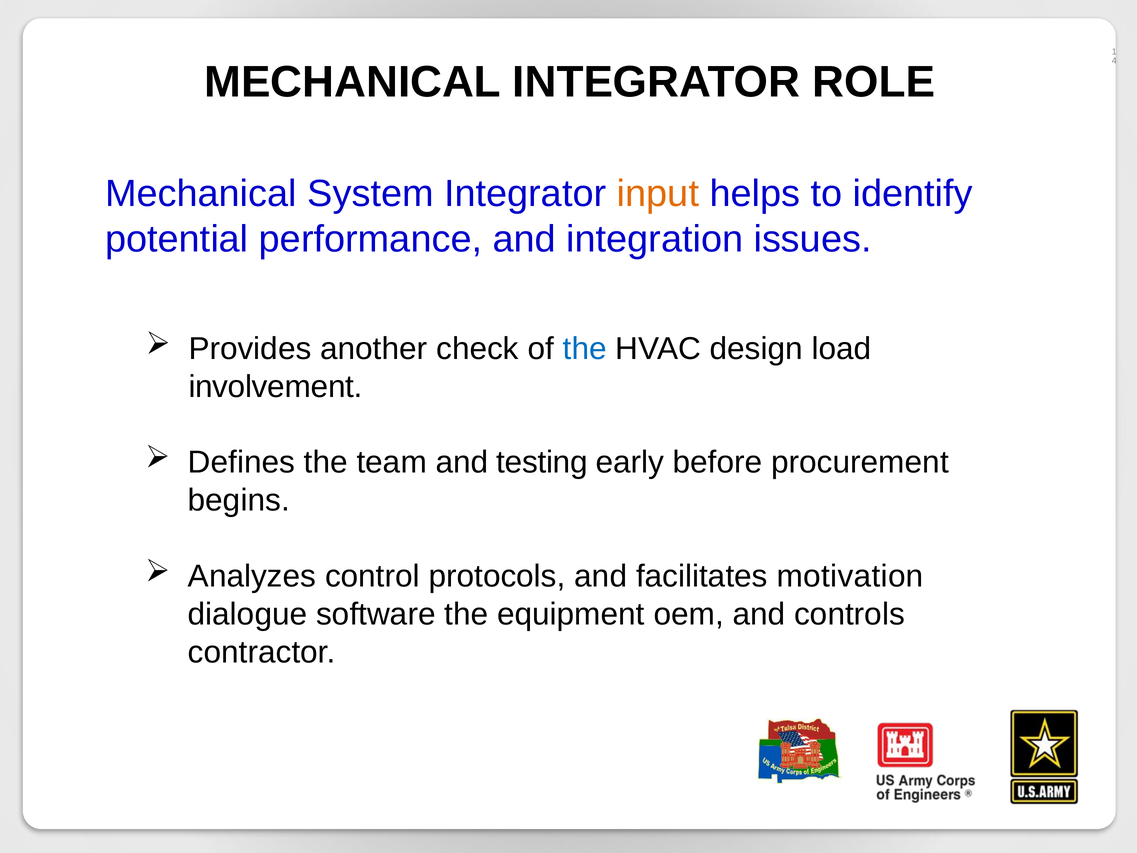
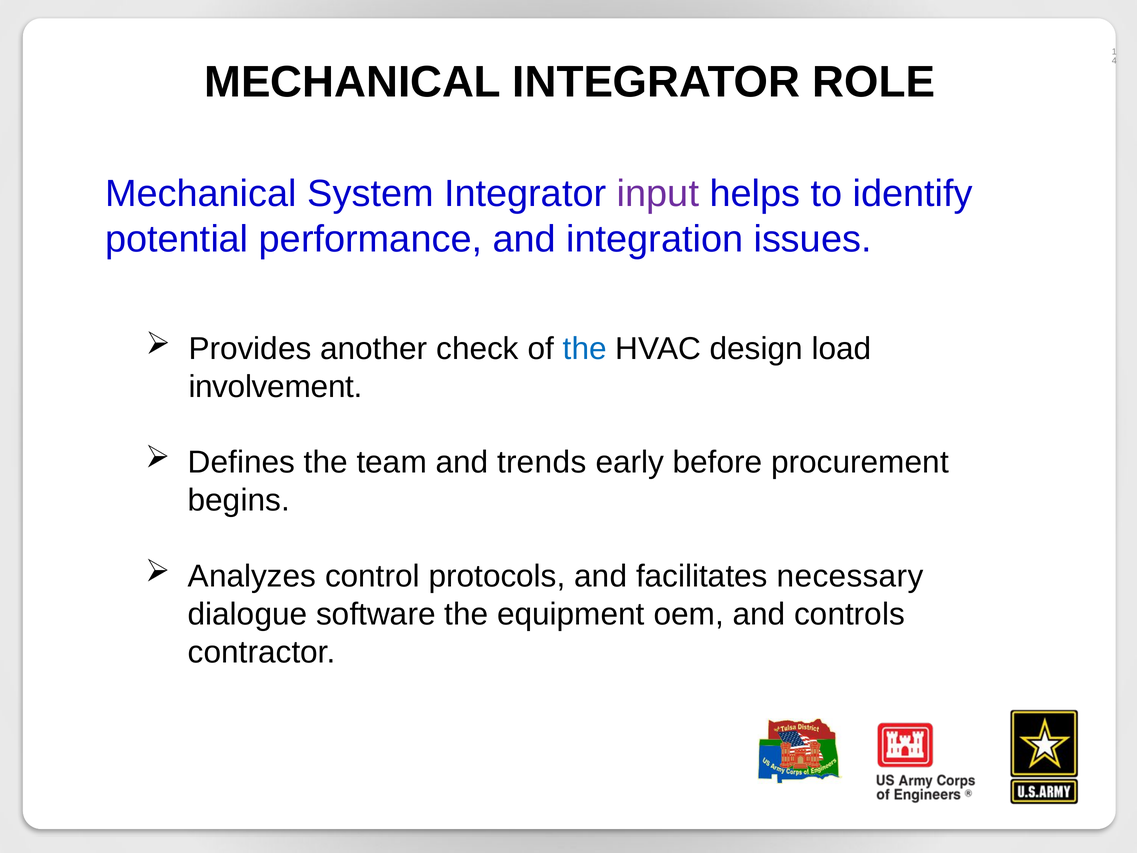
input colour: orange -> purple (658, 194)
testing: testing -> trends (542, 462)
motivation: motivation -> necessary (850, 576)
